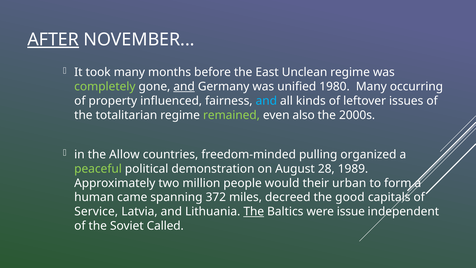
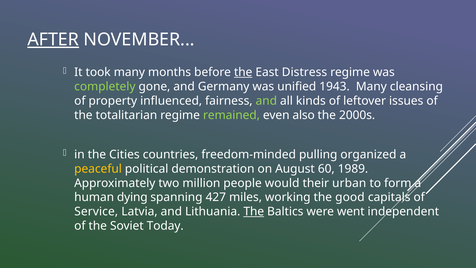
the underline: none -> present (243, 72)
Unclean: Unclean -> Distress (305, 72)
and underline: present -> none (184, 87)
1980: 1980 -> 1943 (335, 87)
occurring: occurring -> cleansing (416, 87)
and colour: light blue -> light green (266, 101)
Allow: Allow -> Cities (124, 154)
peaceful colour: light green -> yellow (98, 169)
28: 28 -> 60 (326, 169)
came: came -> dying (132, 197)
372: 372 -> 427 (216, 197)
decreed: decreed -> working (288, 197)
issue: issue -> went (351, 211)
Called: Called -> Today (165, 226)
